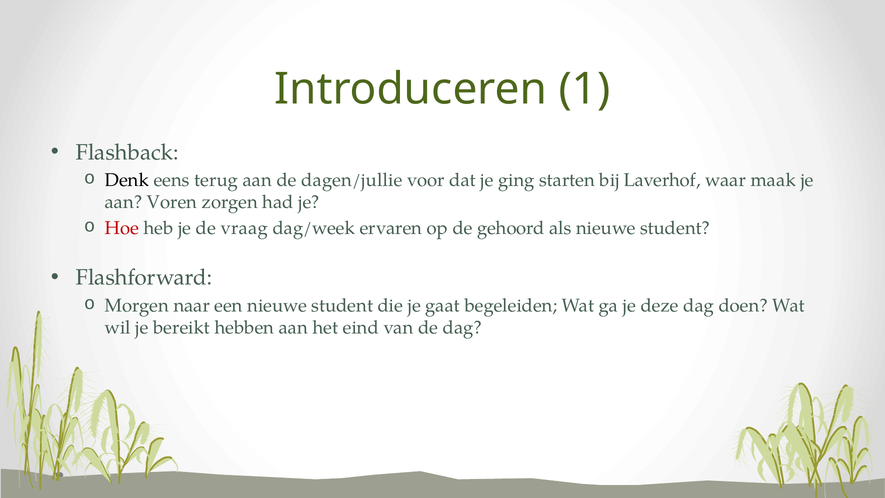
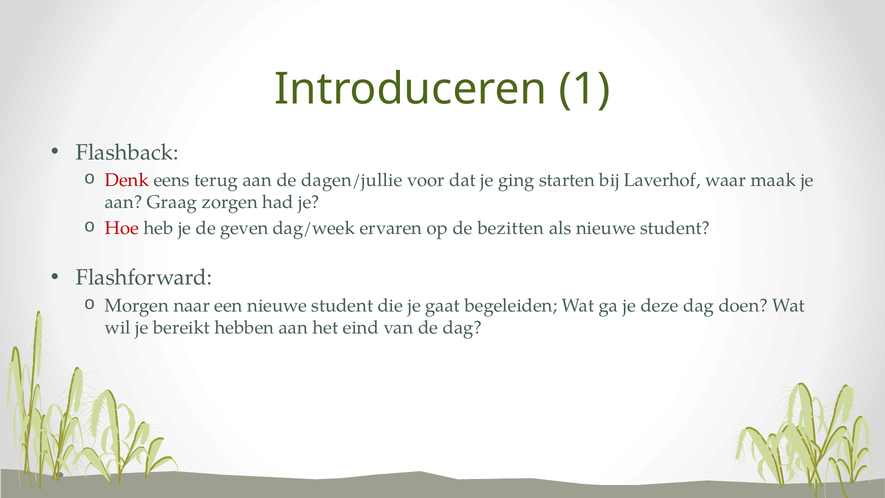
Denk colour: black -> red (127, 180)
Voren: Voren -> Graag (172, 202)
vraag: vraag -> geven (244, 228)
gehoord: gehoord -> bezitten (511, 228)
